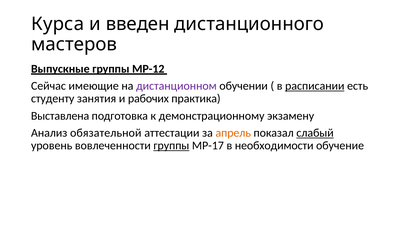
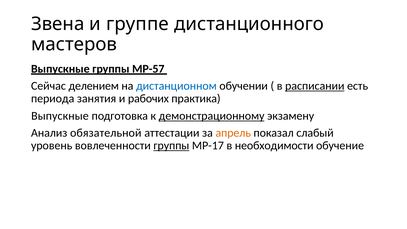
Курса: Курса -> Звена (58, 24)
введен: введен -> группе (137, 24)
МР-12: МР-12 -> МР-57 (148, 69)
имеющие: имеющие -> делением (94, 86)
дистанционном colour: purple -> blue (176, 86)
студенту: студенту -> периода (53, 99)
Выставлена: Выставлена -> Выпускные (60, 116)
демонстрационному underline: none -> present (212, 116)
слабый underline: present -> none (315, 133)
